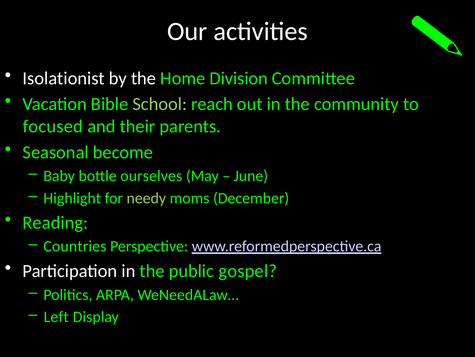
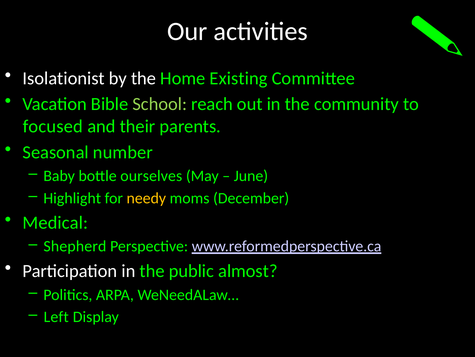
Division: Division -> Existing (239, 78)
become: become -> number (123, 152)
needy colour: light green -> yellow (146, 198)
Reading: Reading -> Medical (55, 222)
Countries: Countries -> Shepherd (75, 246)
gospel: gospel -> almost (248, 271)
